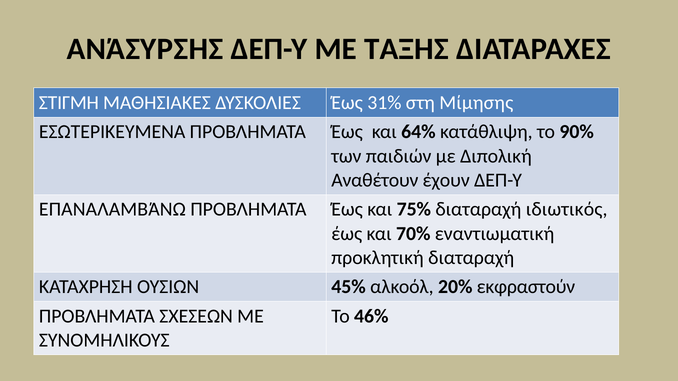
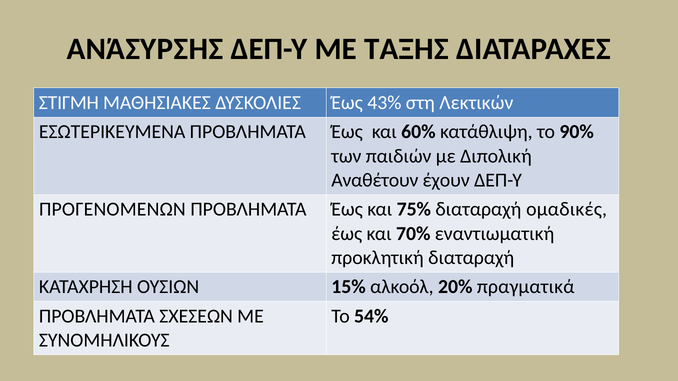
31%: 31% -> 43% (384, 103)
Μίμησης: Μίμησης -> Λεκτικών (476, 103)
64%: 64% -> 60% (418, 132)
ΕΠΑΝΑΛΑΜΒΆΝΩ: ΕΠΑΝΑΛΑΜΒΆΝΩ -> ΠΡΟΓΕΝΟΜΕΝΩΝ (112, 210)
ιδιωτικός: ιδιωτικός -> ομαδικές (567, 210)
45%: 45% -> 15% (349, 287)
εκφραστούν: εκφραστούν -> πραγματικά (526, 287)
46%: 46% -> 54% (371, 317)
